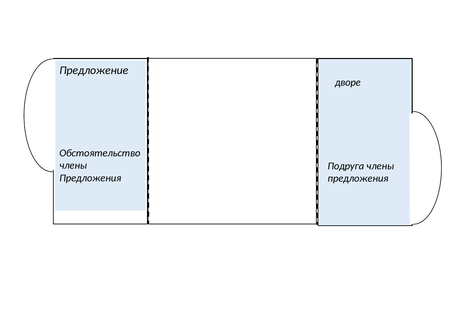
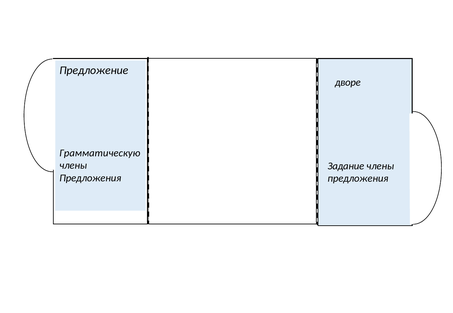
Обстоятельство: Обстоятельство -> Грамматическую (100, 153)
Подруга: Подруга -> Задание (346, 166)
